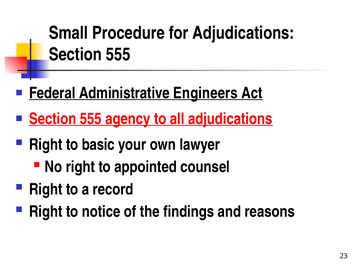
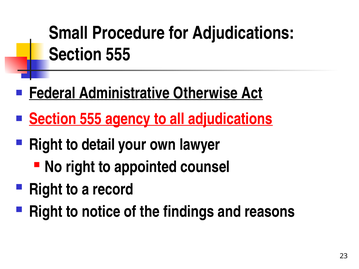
Engineers: Engineers -> Otherwise (205, 93)
basic: basic -> detail (98, 145)
